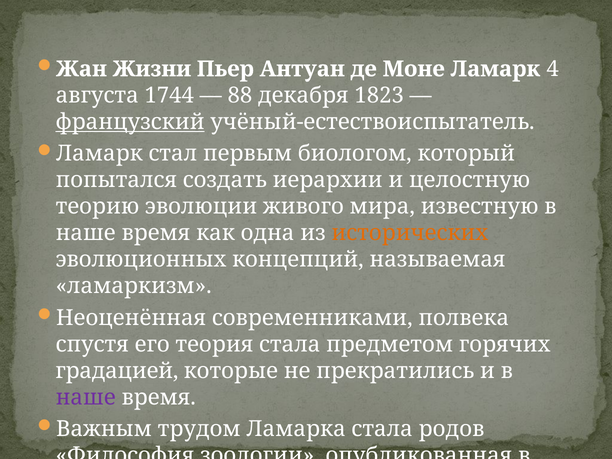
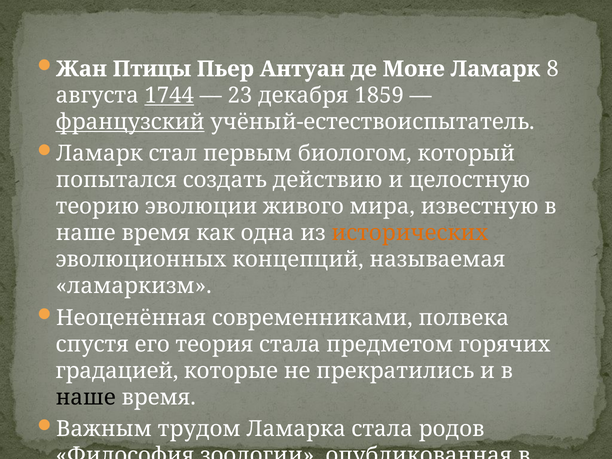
Жизни: Жизни -> Птицы (152, 69)
4: 4 -> 8 (553, 69)
1744 underline: none -> present (169, 95)
88: 88 -> 23 (240, 95)
1823: 1823 -> 1859 (379, 95)
иерархии: иерархии -> действию (327, 180)
наше colour: purple -> black (86, 397)
